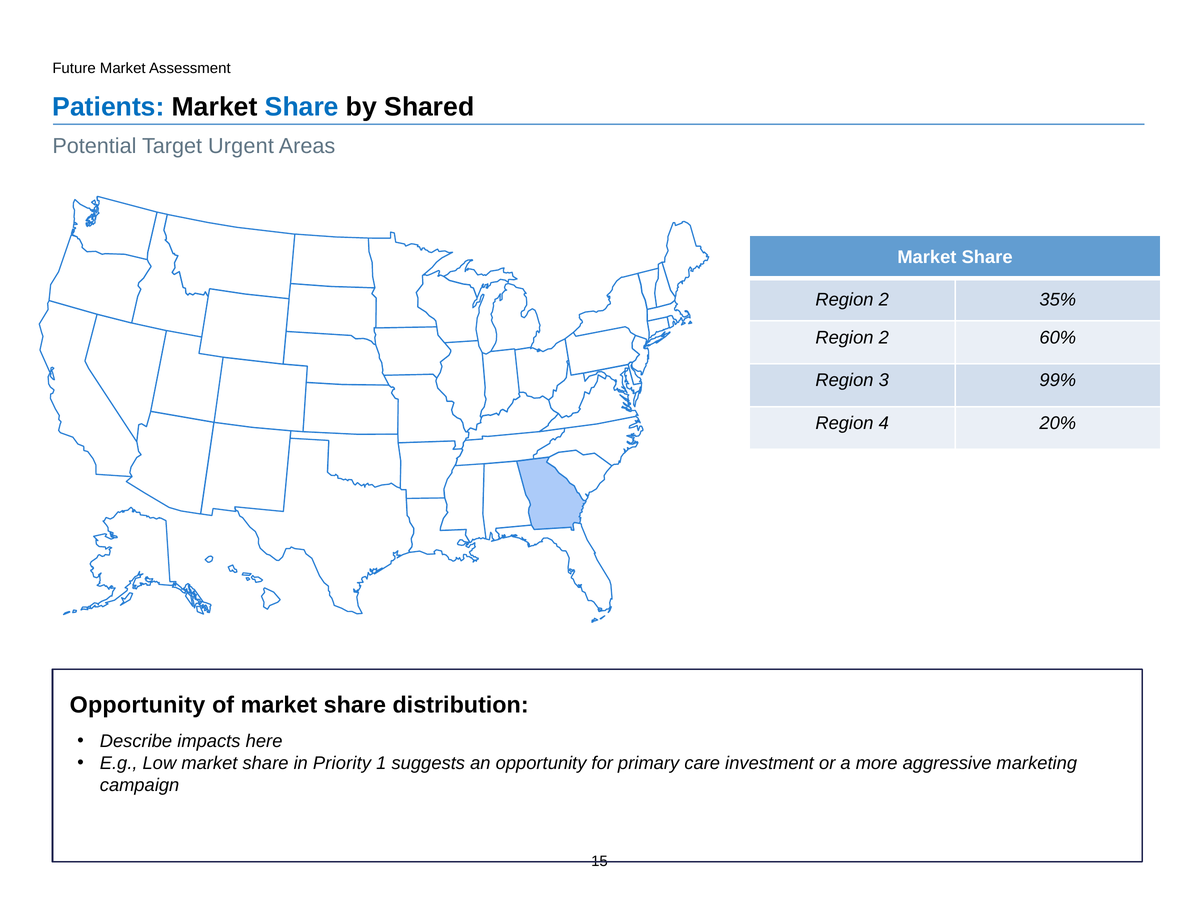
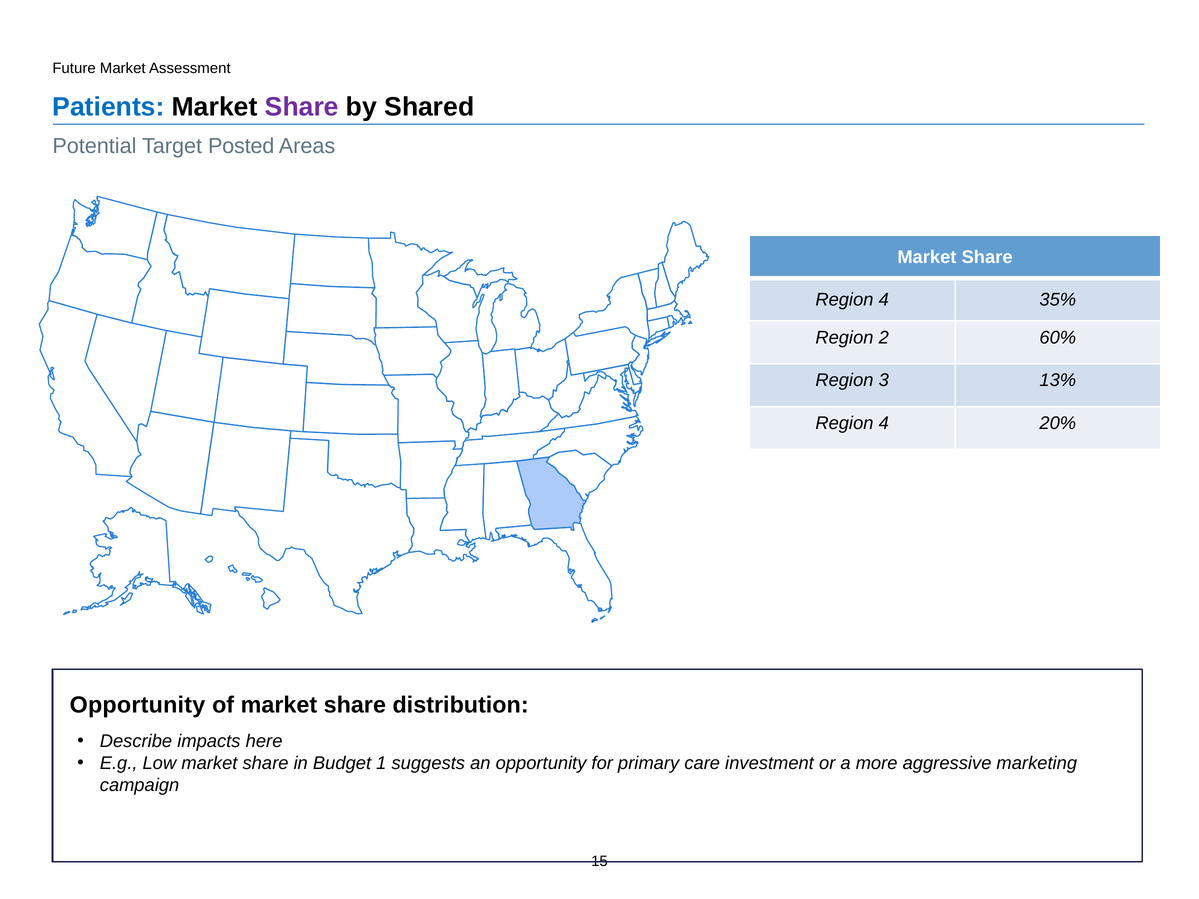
Share colour: blue -> purple (302, 107)
Urgent: Urgent -> Posted (241, 146)
2: 2 -> 4 (884, 300)
99%: 99% -> 13% (1058, 380)
Priority: Priority -> Budget (342, 764)
